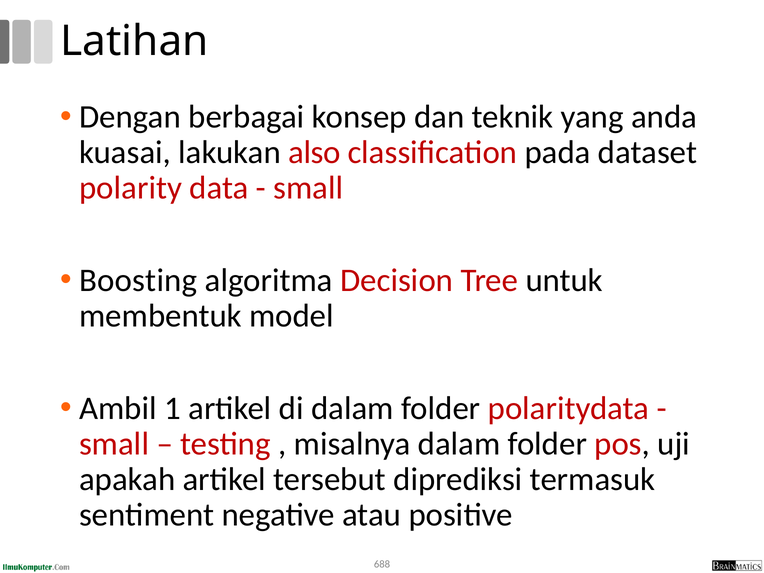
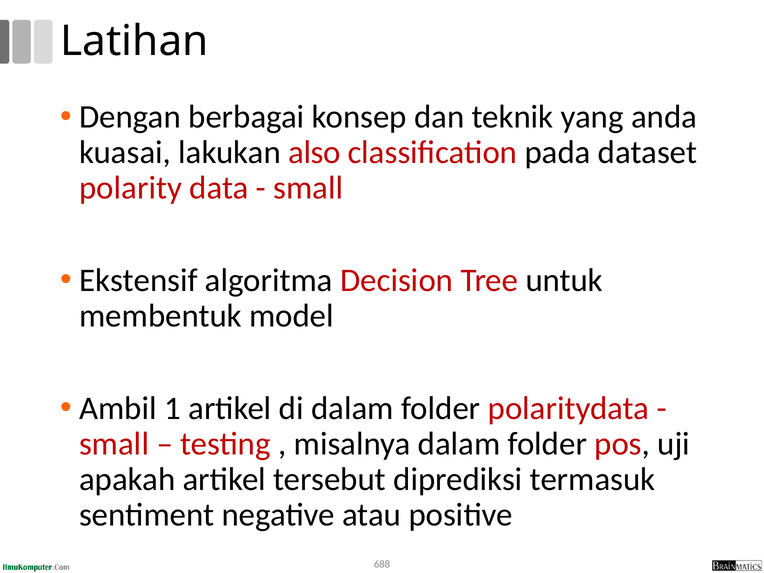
Boosting: Boosting -> Ekstensif (138, 280)
